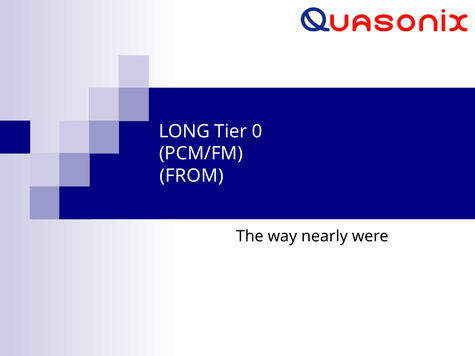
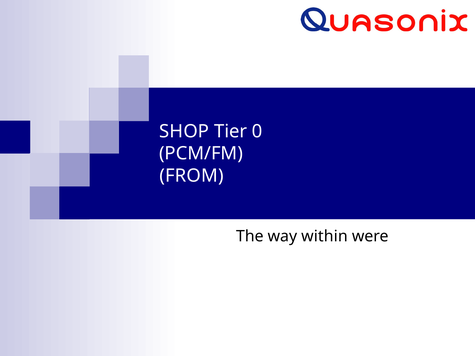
LONG: LONG -> SHOP (184, 131)
nearly: nearly -> within (324, 236)
